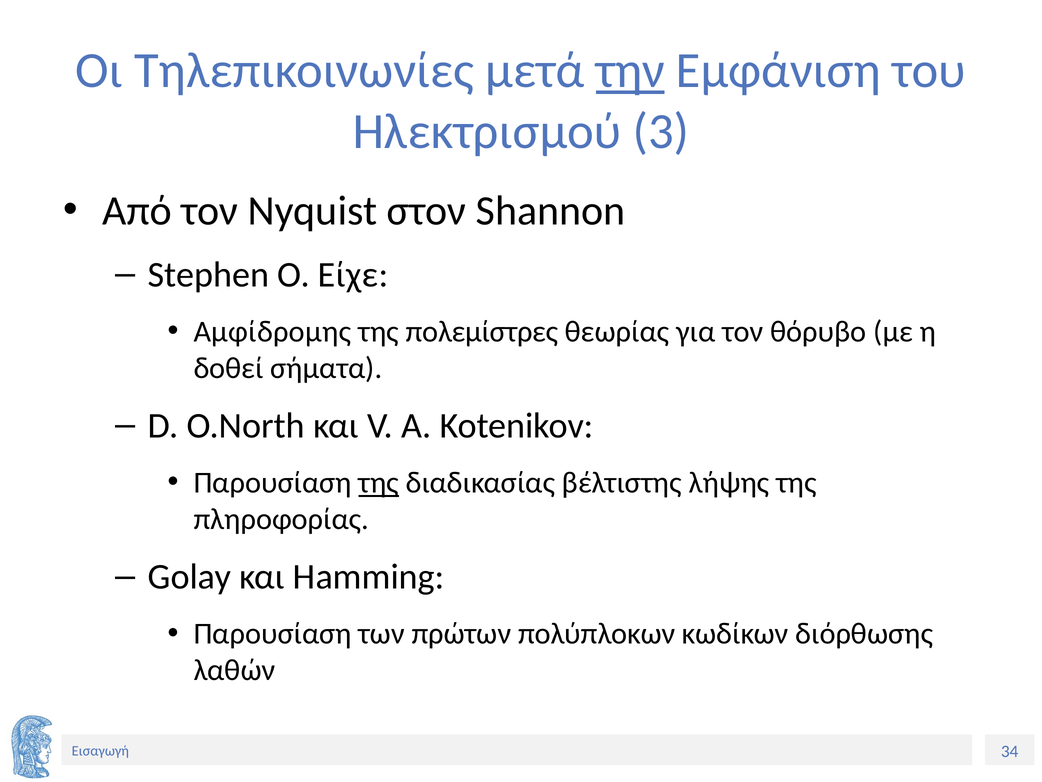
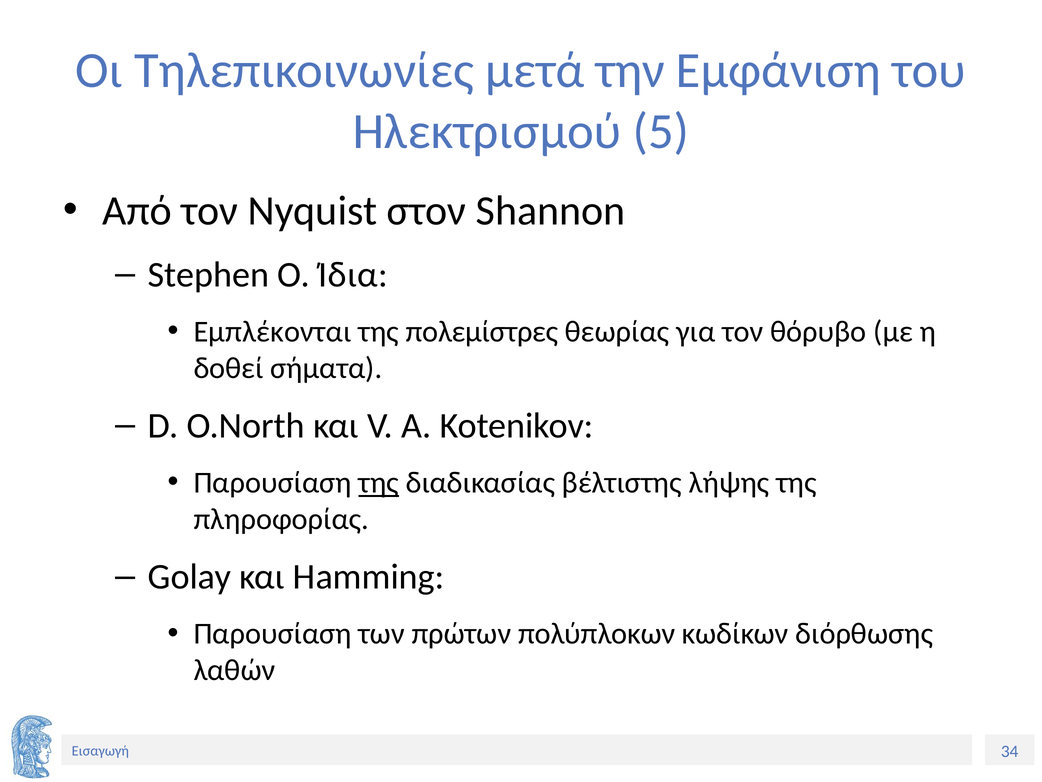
την underline: present -> none (630, 70)
3: 3 -> 5 (661, 131)
Είχε: Είχε -> Ίδια (353, 275)
Αμφίδρομης: Αμφίδρομης -> Εμπλέκονται (272, 331)
